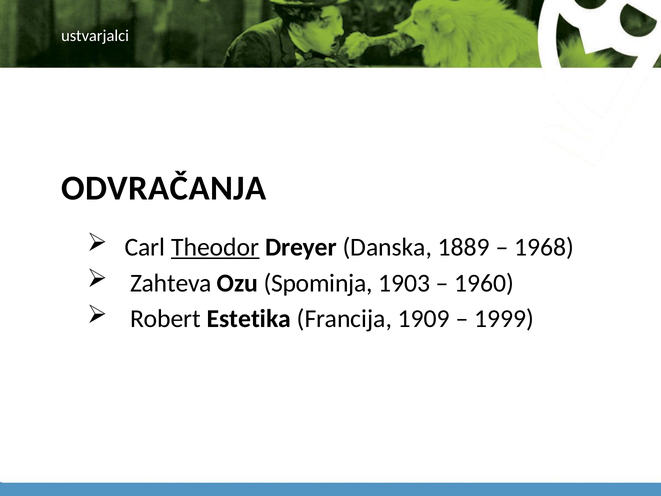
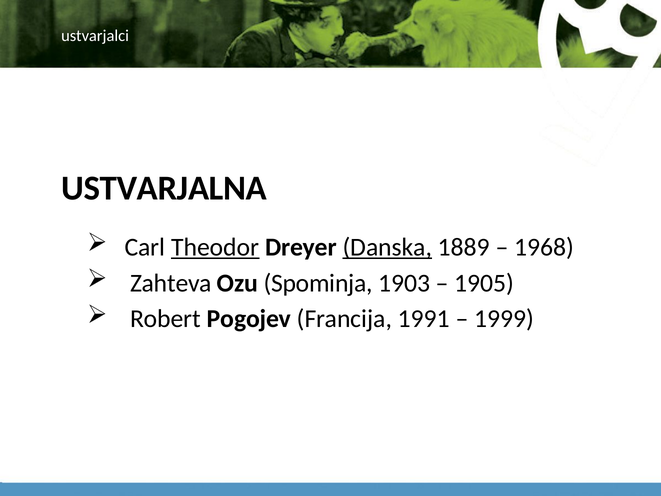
ODVRAČANJA: ODVRAČANJA -> USTVARJALNA (164, 188)
Danska underline: none -> present (387, 247)
1960: 1960 -> 1905 (484, 283)
Estetika: Estetika -> Pogojev (249, 319)
1909: 1909 -> 1991 (424, 319)
